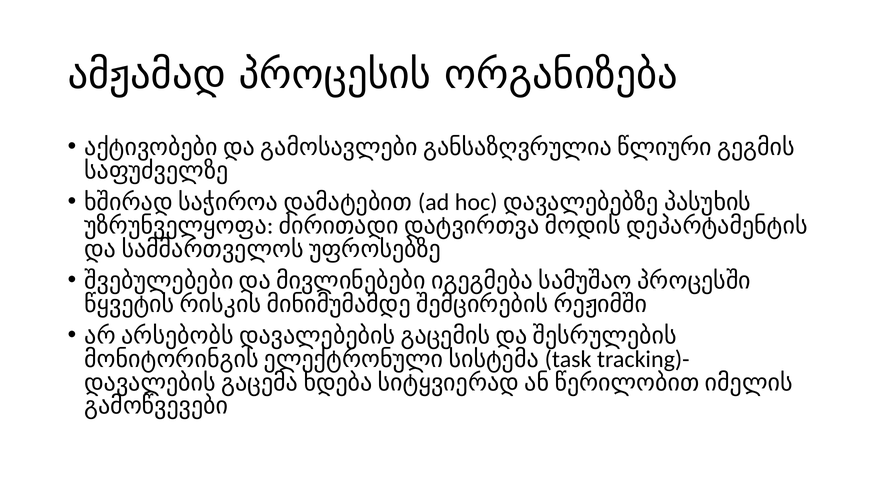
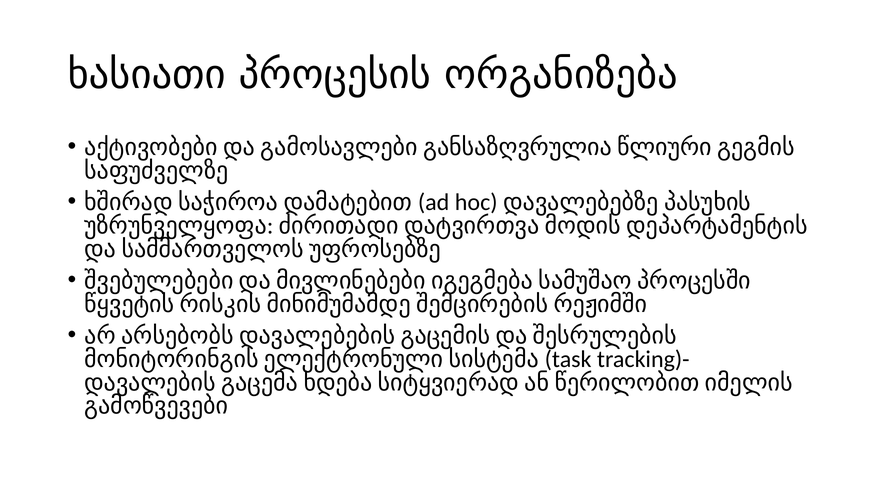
ამჟამად: ამჟამად -> ხასიათი (147, 75)
